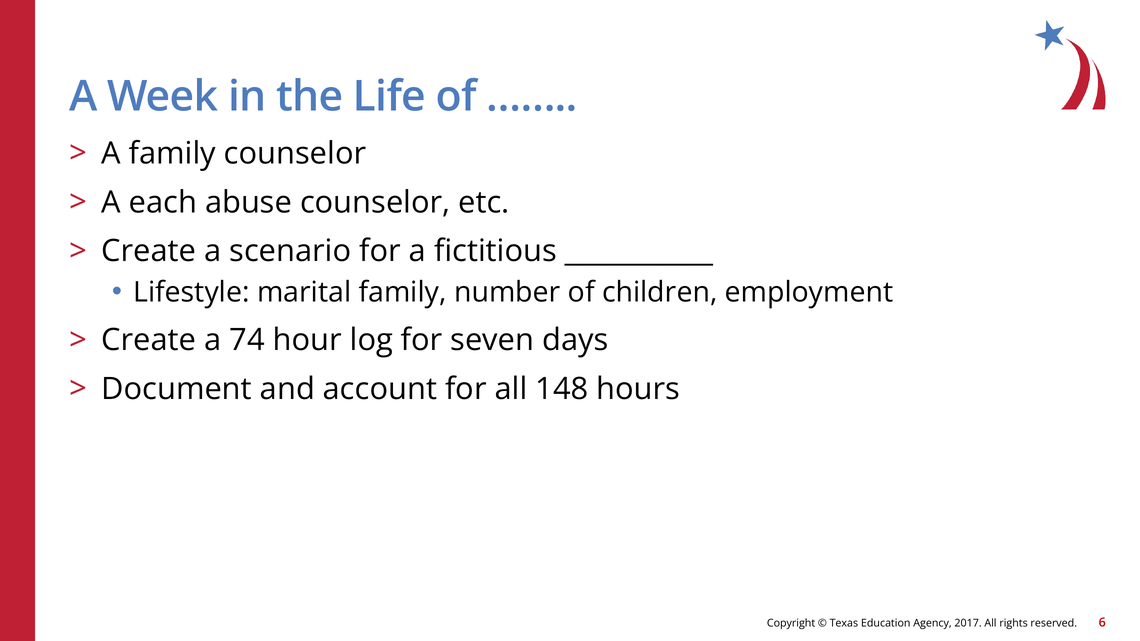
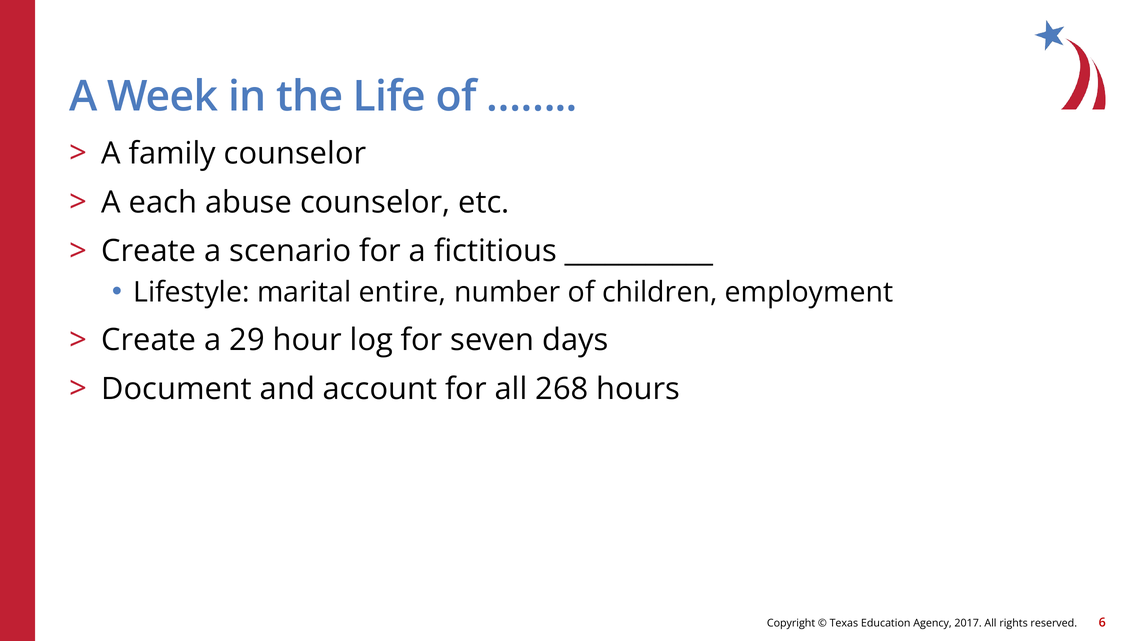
marital family: family -> entire (402, 293)
74: 74 -> 29 (247, 340)
148: 148 -> 268 (562, 389)
